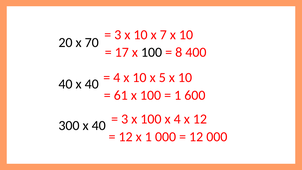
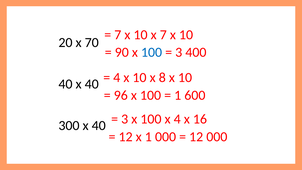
3: 3 -> 7 (118, 35)
17: 17 -> 90 (122, 52)
100 colour: black -> blue (152, 52)
8: 8 -> 3 (179, 52)
5: 5 -> 8 (162, 78)
61: 61 -> 96 (121, 95)
x 12: 12 -> 16 (200, 119)
